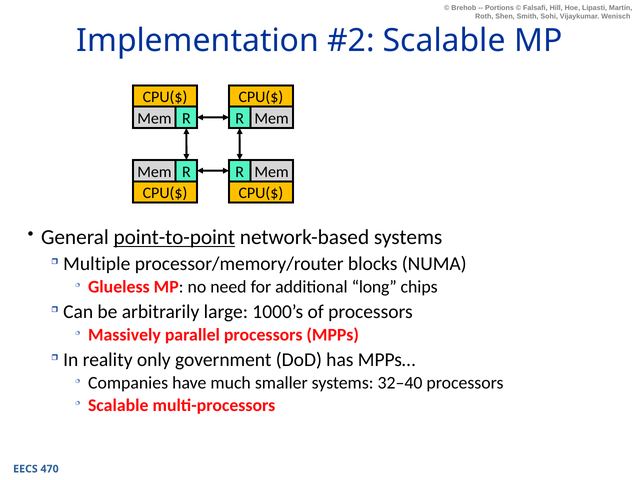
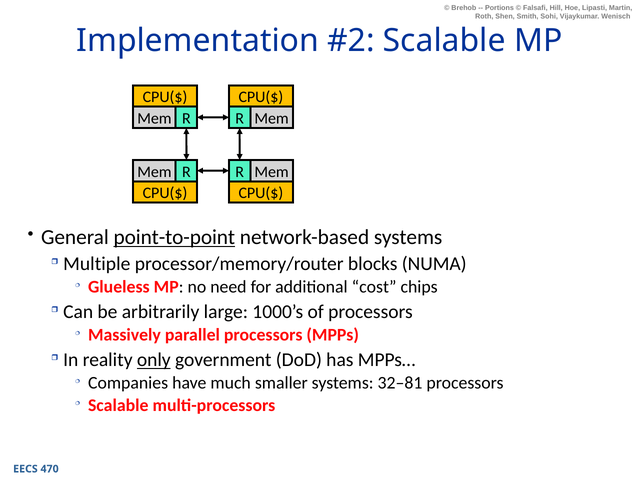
long: long -> cost (374, 287)
only underline: none -> present (154, 359)
32–40: 32–40 -> 32–81 (400, 383)
